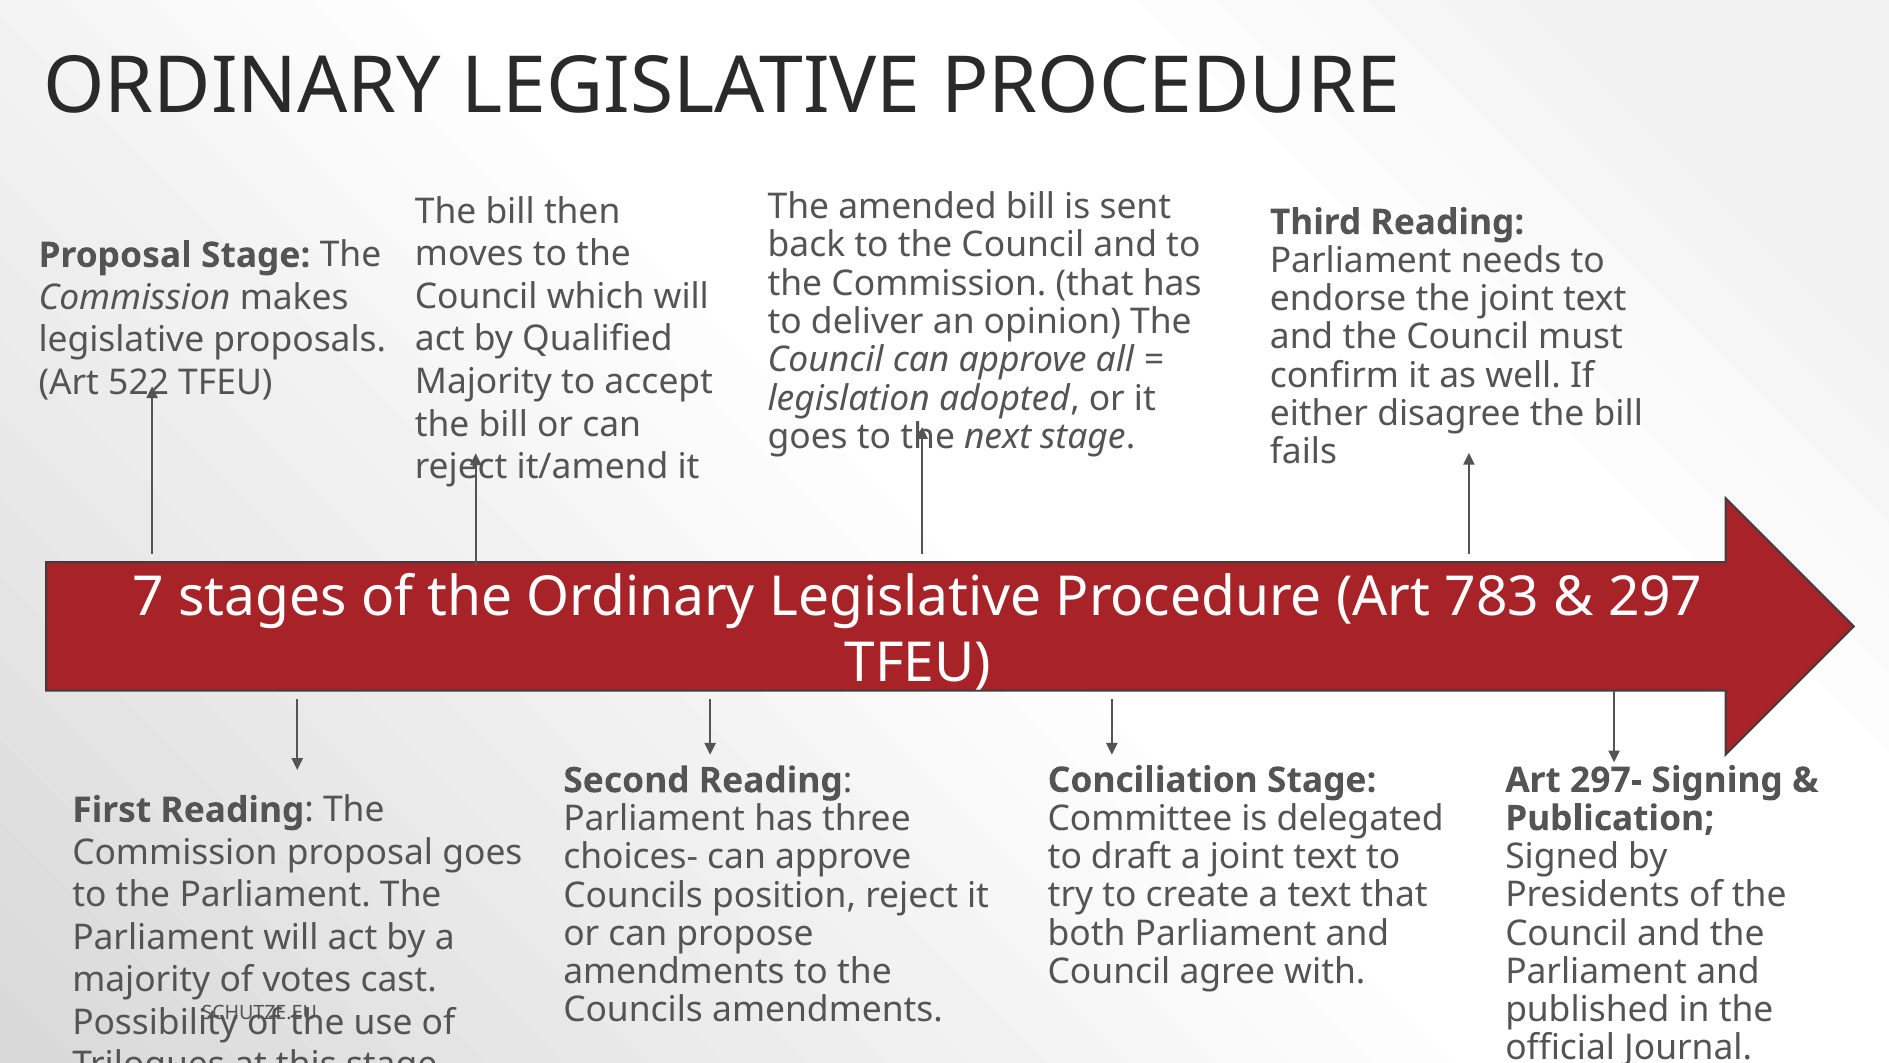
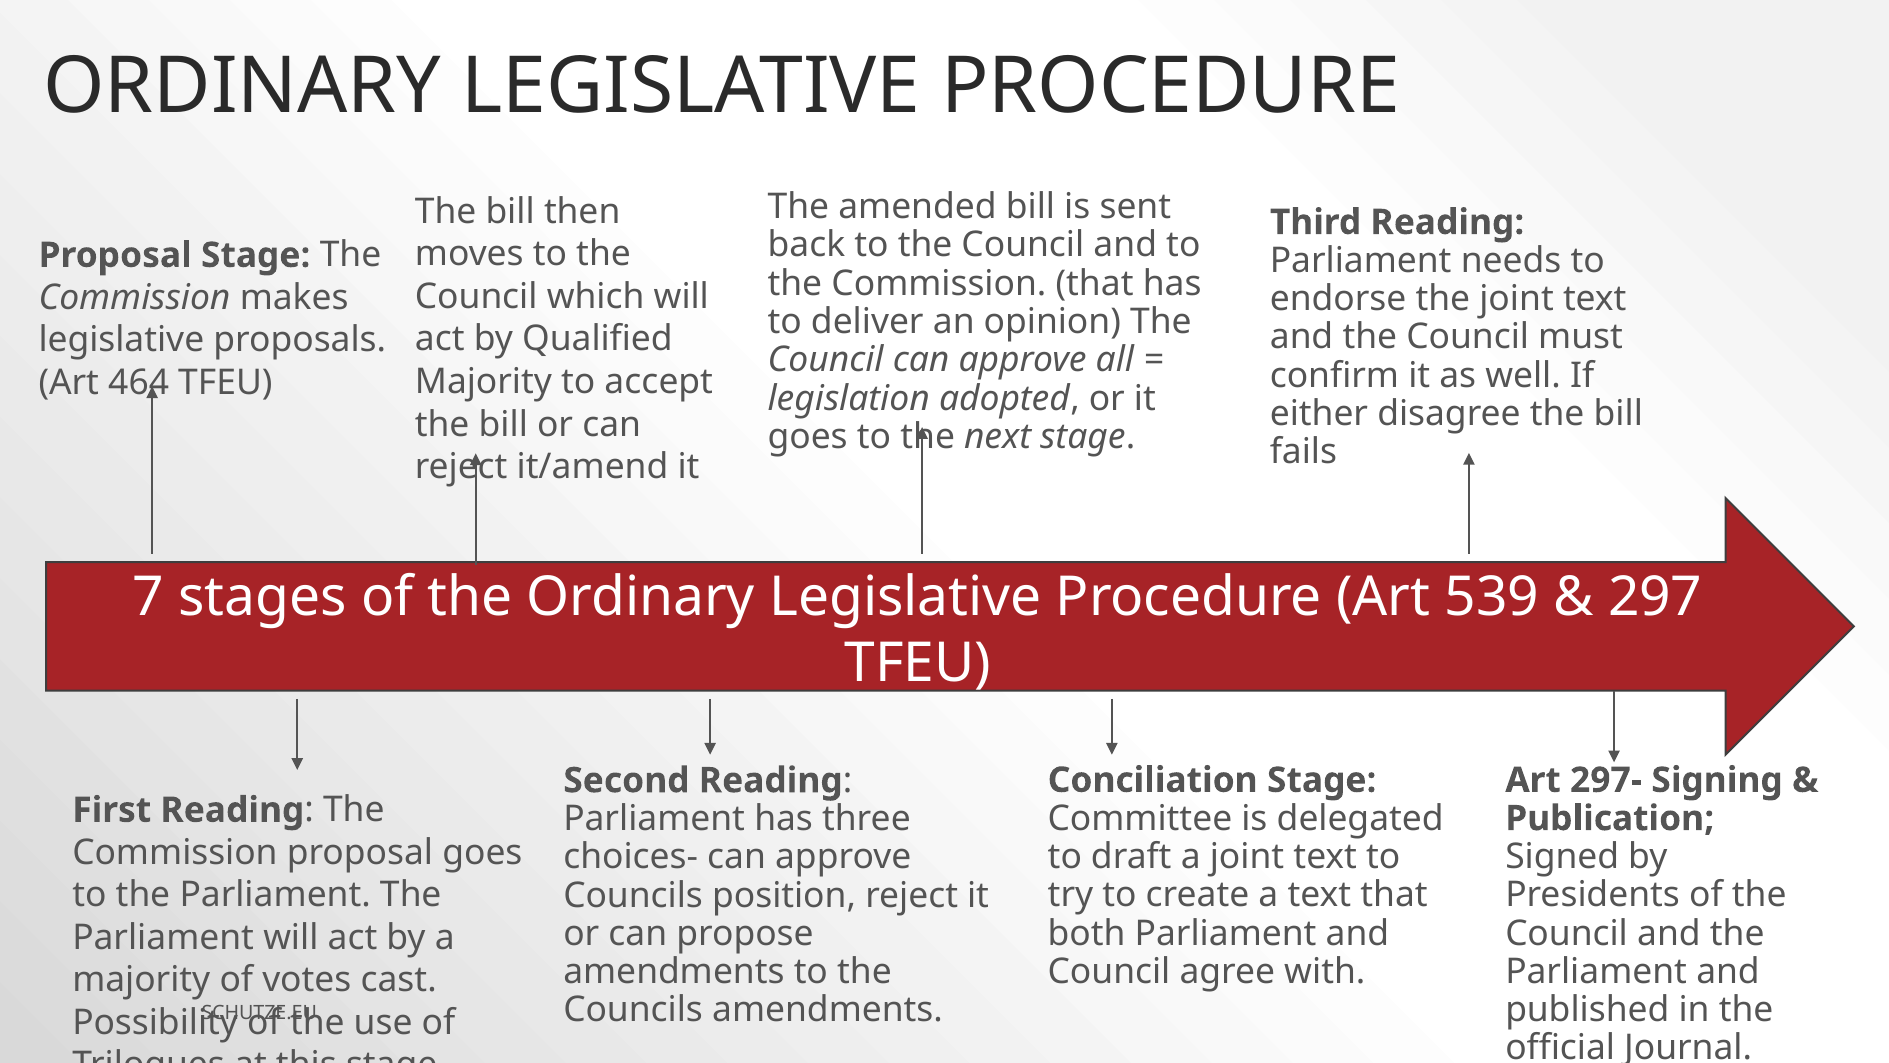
522: 522 -> 464 (139, 383)
783: 783 -> 539 (1492, 597)
